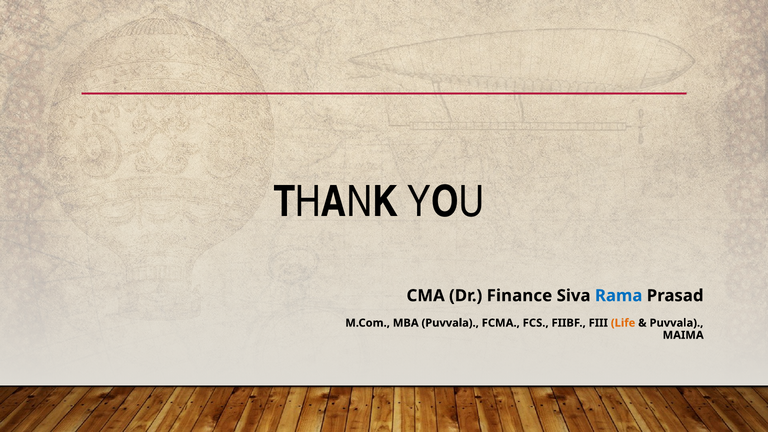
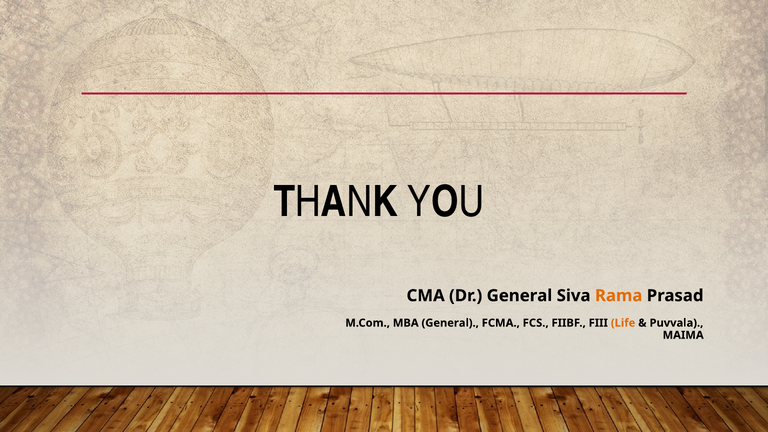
Dr Finance: Finance -> General (519, 296)
Rama colour: blue -> orange (619, 296)
MBA Puvvala: Puvvala -> General (450, 323)
